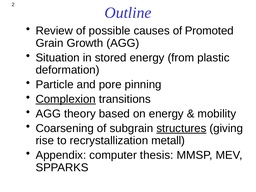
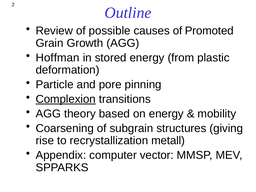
Situation: Situation -> Hoffman (58, 58)
structures underline: present -> none (181, 128)
thesis: thesis -> vector (157, 155)
